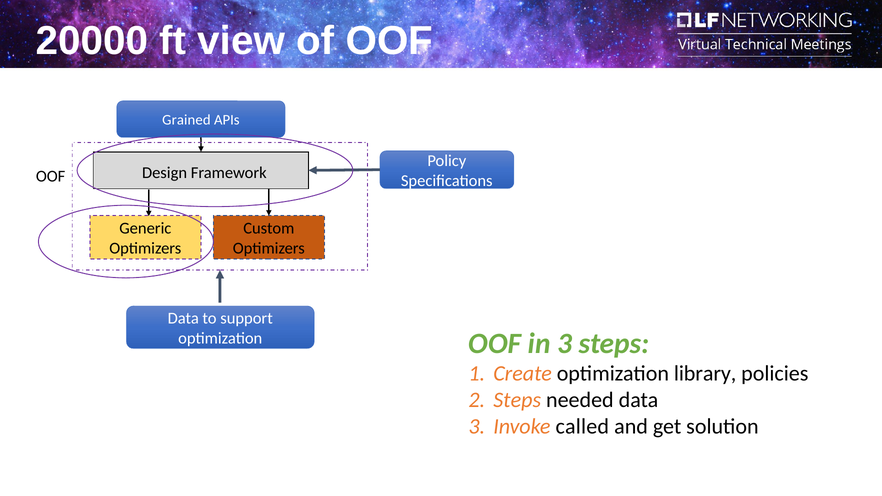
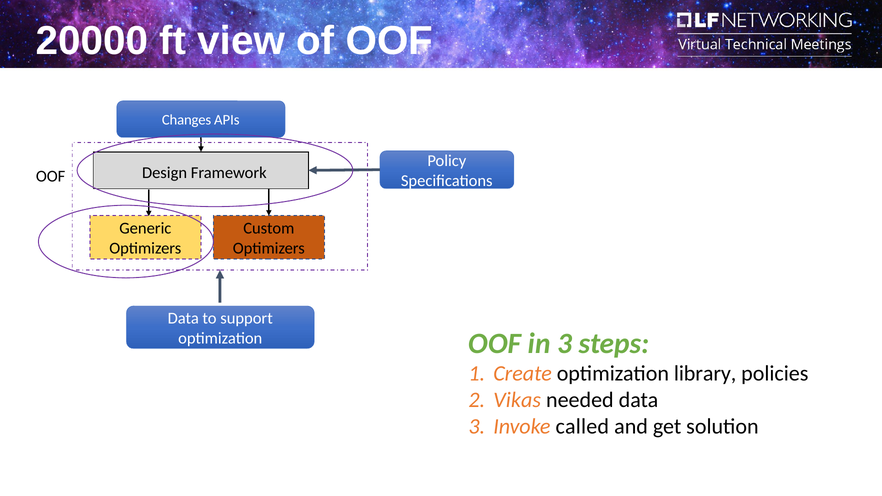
Grained: Grained -> Changes (187, 120)
Steps: Steps -> Vikas (517, 400)
